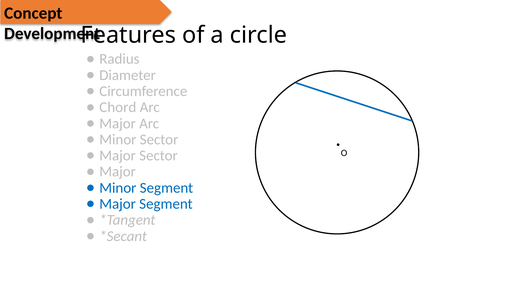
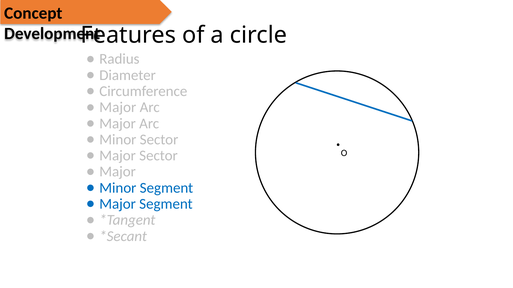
Chord: Chord -> Major (118, 108)
